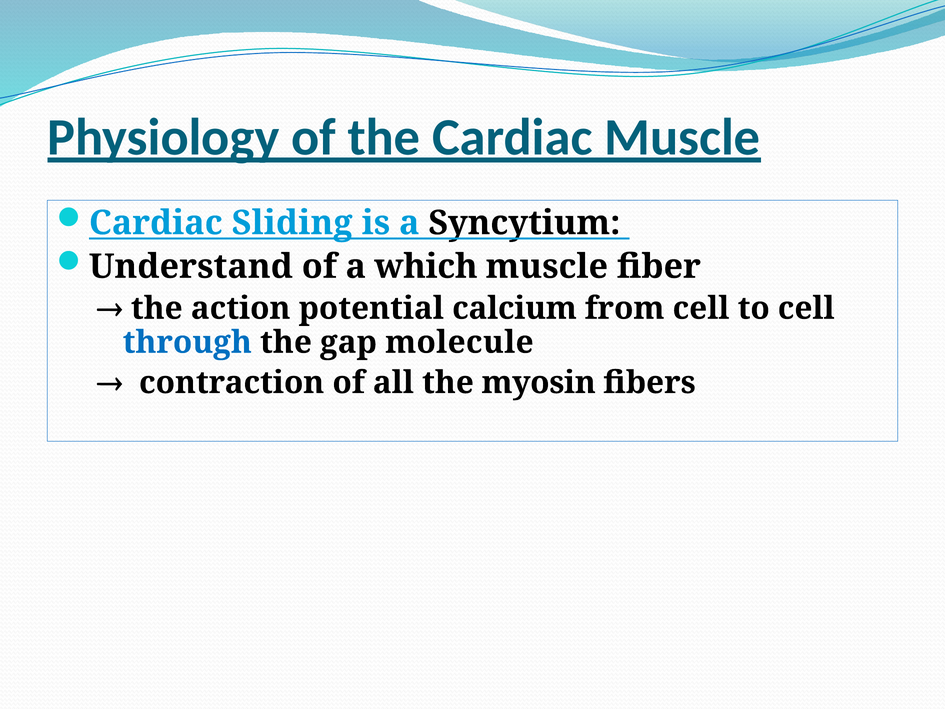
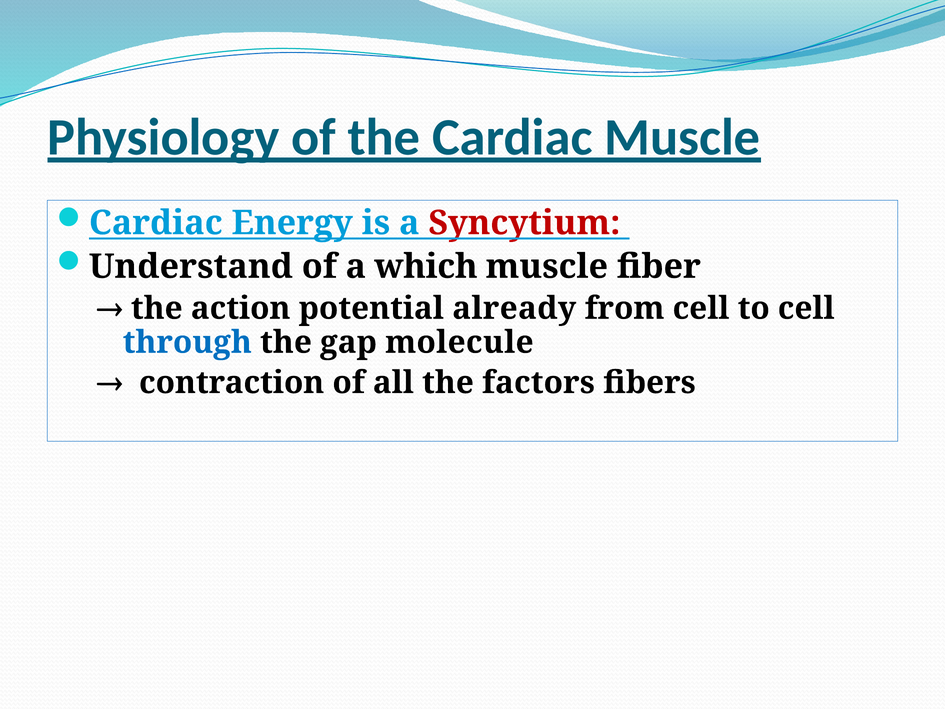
Sliding: Sliding -> Energy (292, 223)
Syncytium colour: black -> red (524, 223)
calcium: calcium -> already (514, 308)
myosin: myosin -> factors (538, 383)
